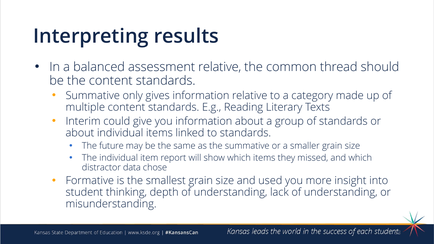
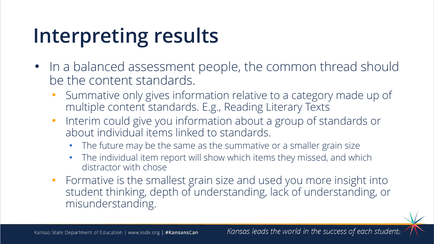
assessment relative: relative -> people (220, 67)
data: data -> with (132, 168)
